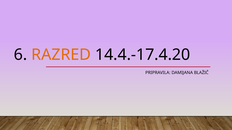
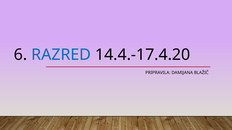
RAZRED colour: orange -> blue (61, 55)
